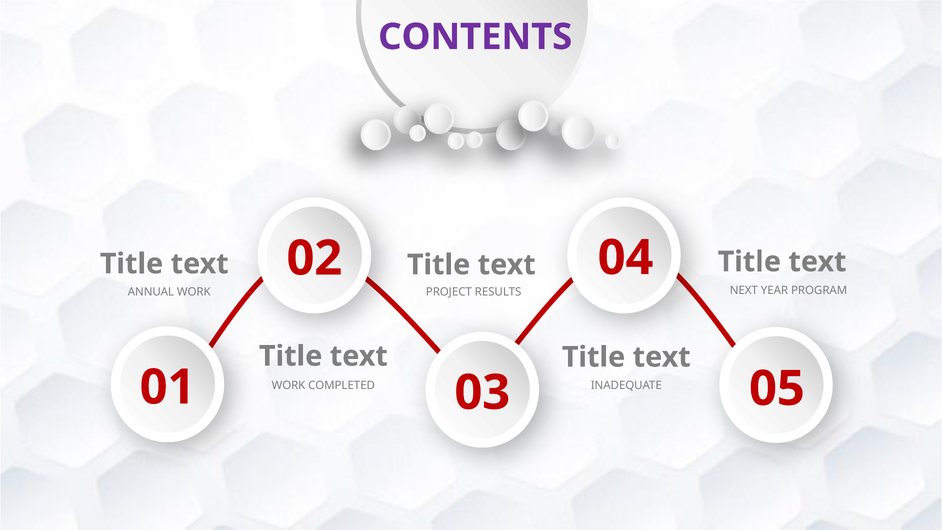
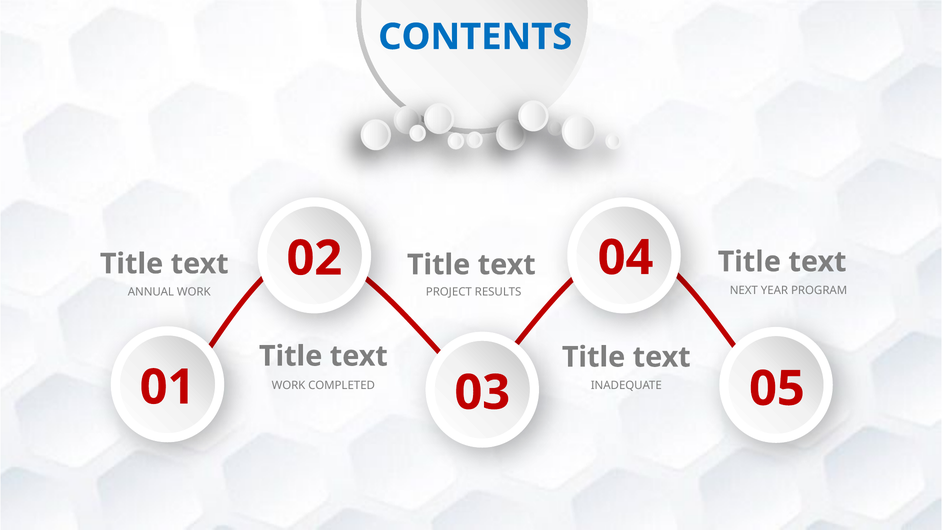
CONTENTS colour: purple -> blue (475, 37)
